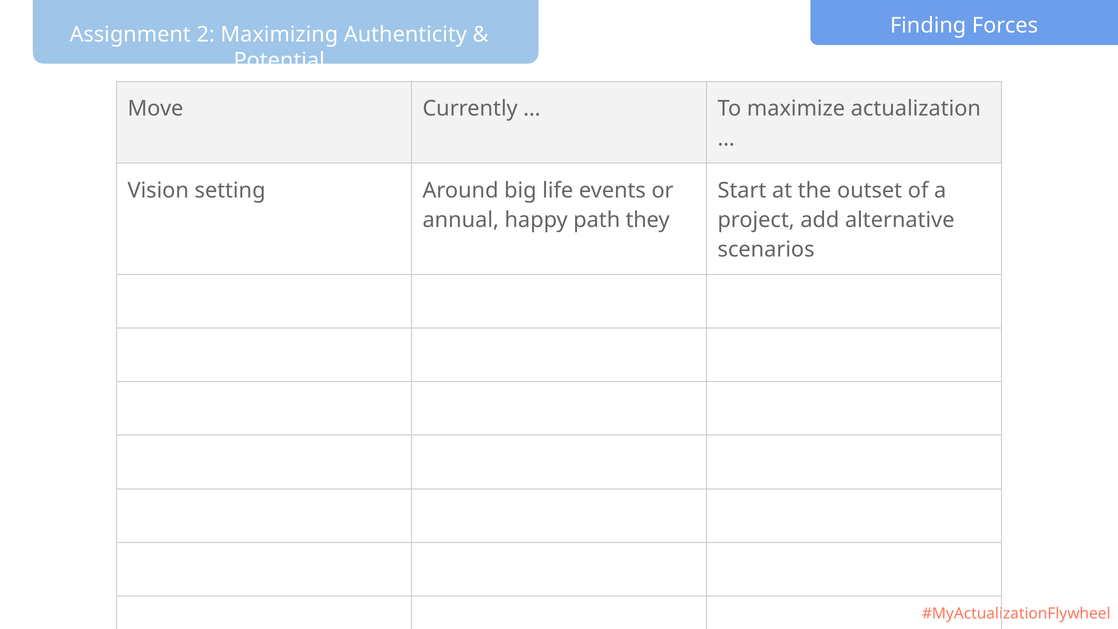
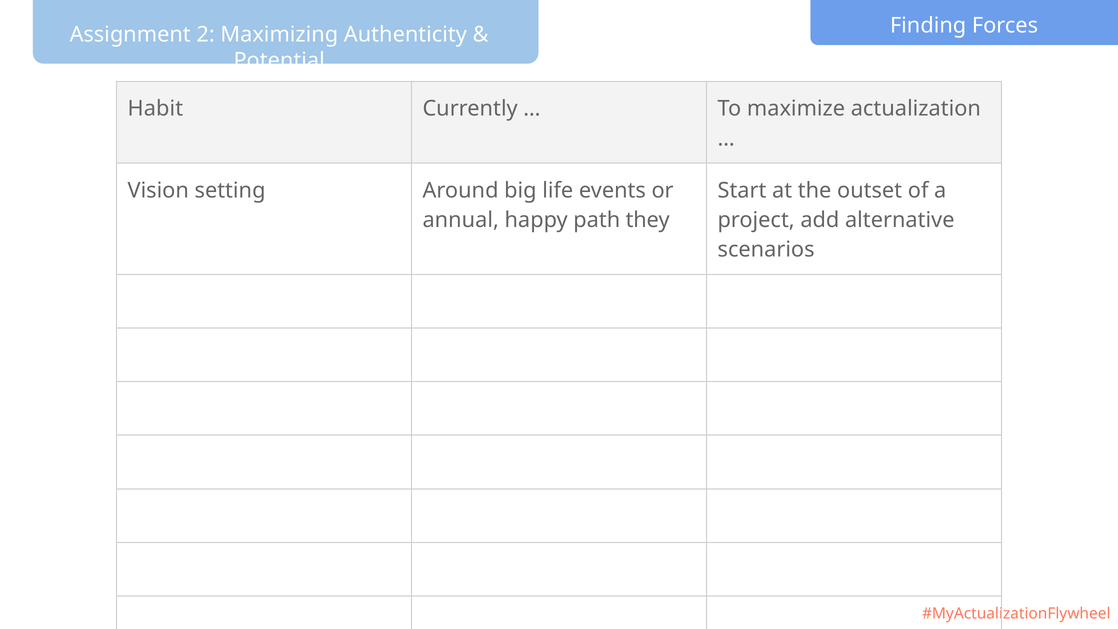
Move: Move -> Habit (155, 109)
